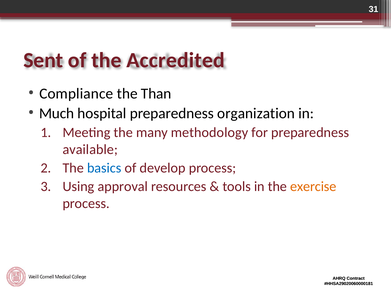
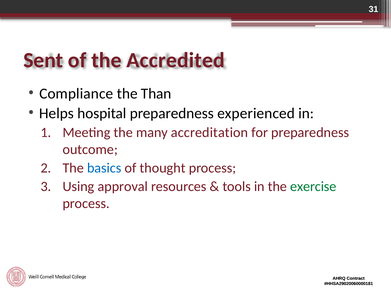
Much: Much -> Helps (56, 113)
organization: organization -> experienced (256, 113)
methodology: methodology -> accreditation (210, 133)
available: available -> outcome (90, 150)
develop: develop -> thought (163, 168)
exercise colour: orange -> green (313, 187)
